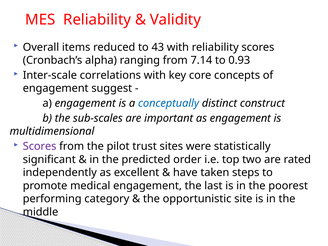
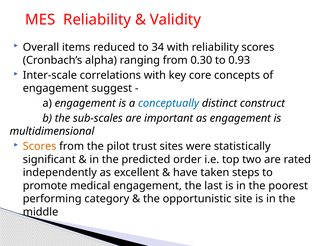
43: 43 -> 34 (158, 47)
7.14: 7.14 -> 0.30 (201, 60)
Scores colour: purple -> orange (40, 146)
